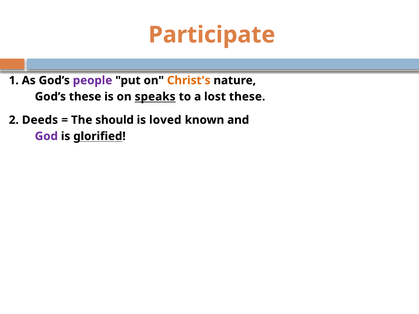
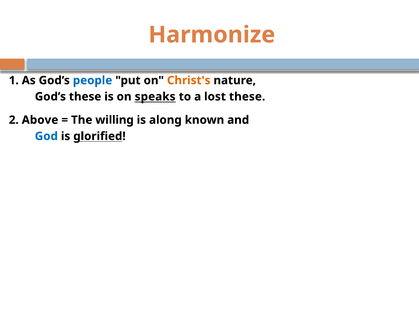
Participate: Participate -> Harmonize (212, 35)
people colour: purple -> blue (93, 80)
Deeds: Deeds -> Above (40, 120)
should: should -> willing (115, 120)
loved: loved -> along (165, 120)
God colour: purple -> blue (46, 136)
